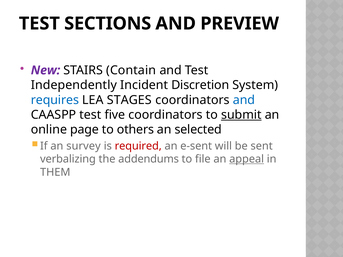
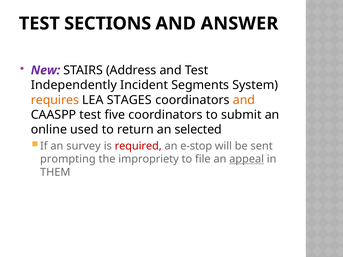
PREVIEW: PREVIEW -> ANSWER (239, 24)
Contain: Contain -> Address (131, 70)
Discretion: Discretion -> Segments (200, 85)
requires colour: blue -> orange (55, 100)
and colour: blue -> orange (244, 100)
submit underline: present -> none (241, 115)
page: page -> used (84, 130)
others: others -> return (135, 130)
e-sent: e-sent -> e-stop (196, 146)
verbalizing: verbalizing -> prompting (68, 159)
addendums: addendums -> impropriety (149, 159)
